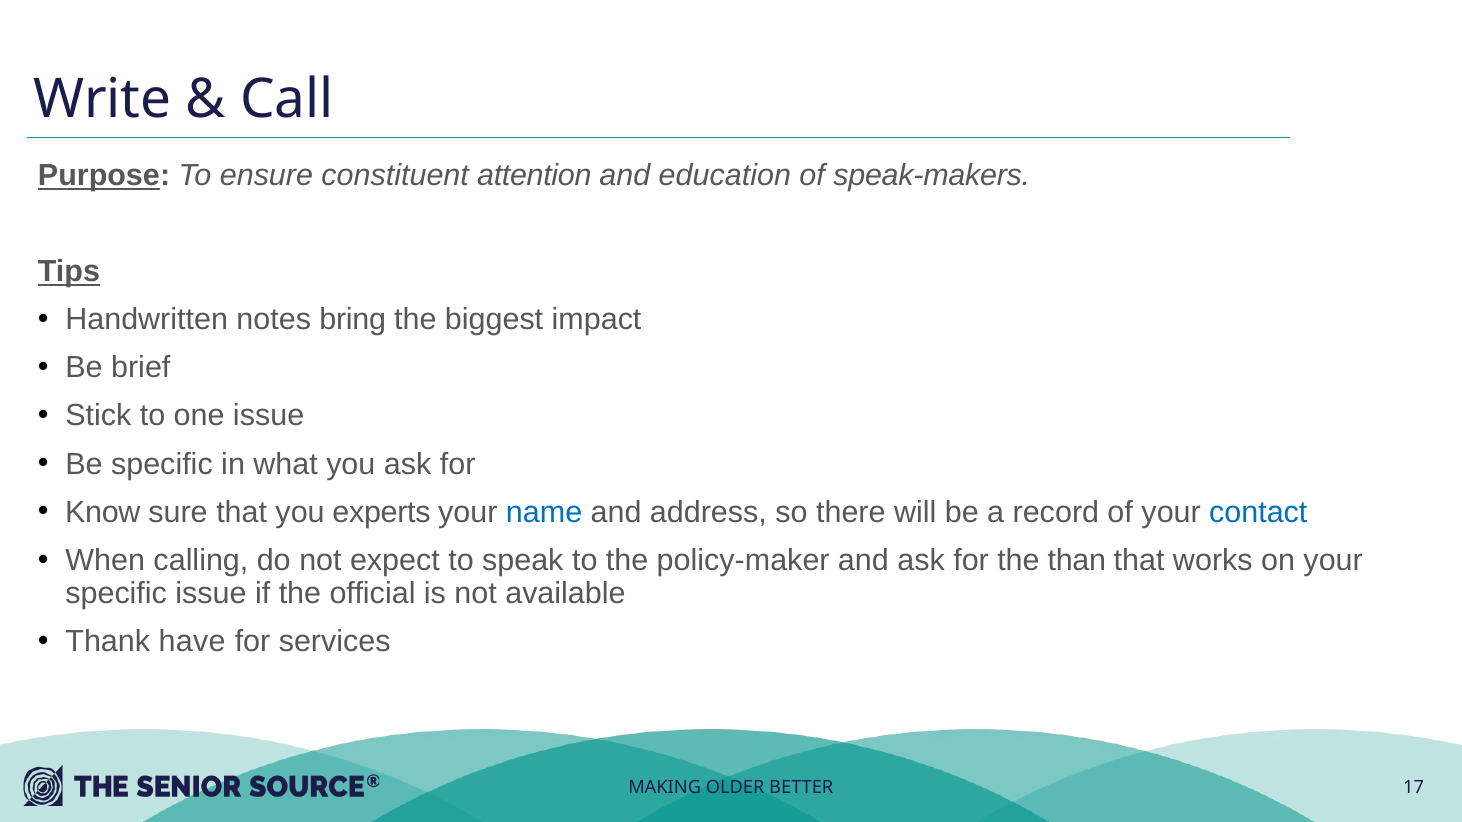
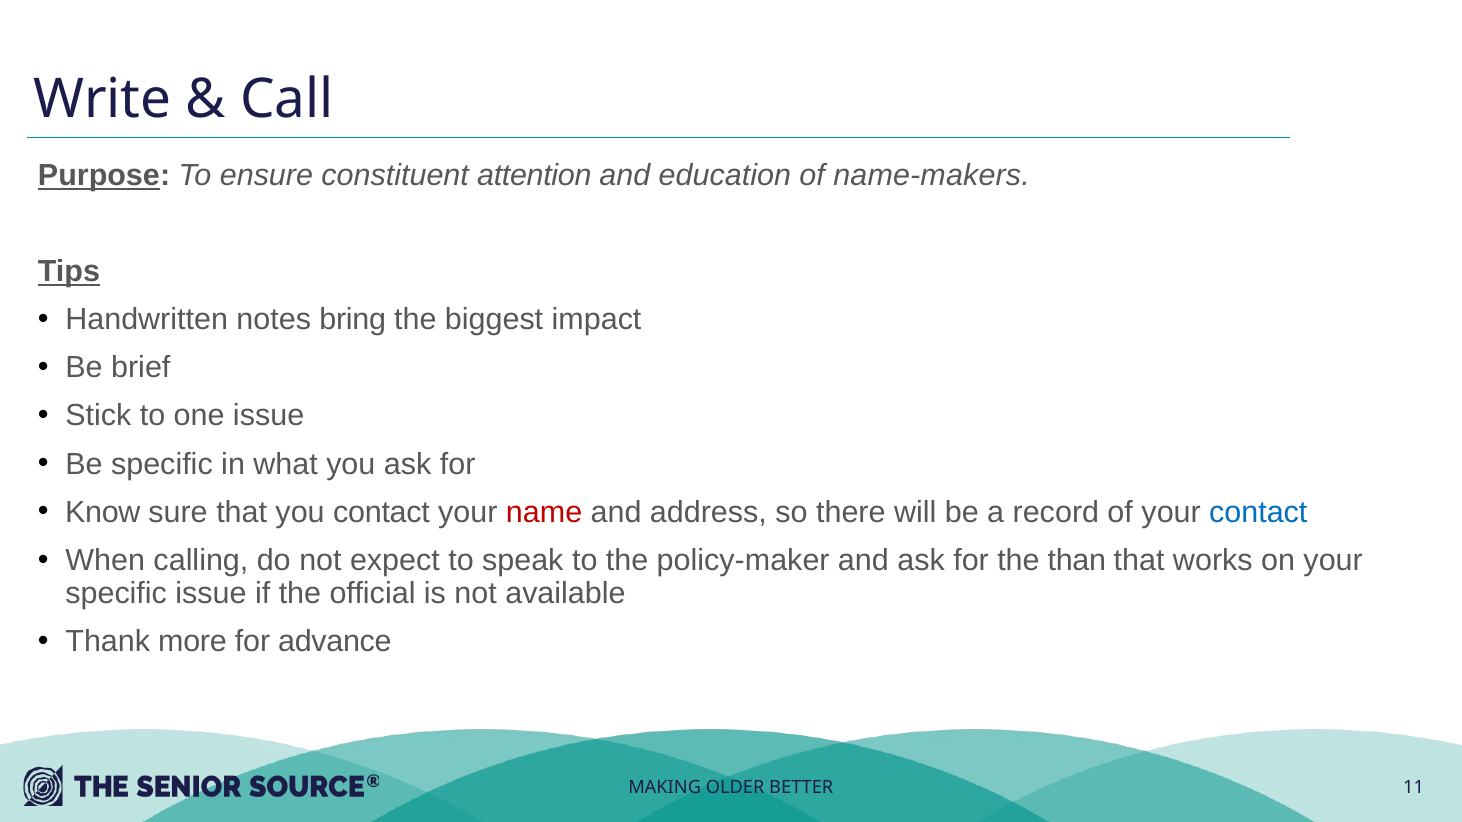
speak-makers: speak-makers -> name-makers (932, 175)
you experts: experts -> contact (381, 512)
name colour: blue -> red (544, 512)
have: have -> more (192, 642)
services: services -> advance (335, 642)
17: 17 -> 11 (1414, 788)
